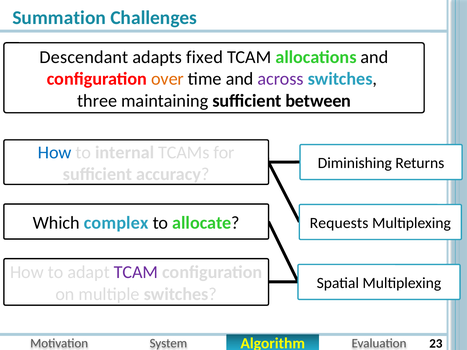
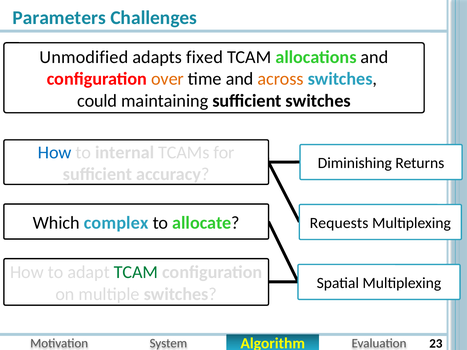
Summation: Summation -> Parameters (59, 18)
Descendant: Descendant -> Unmodified (84, 57)
across colour: purple -> orange (281, 79)
three: three -> could (97, 101)
sufficient between: between -> switches (318, 101)
TCAM colour: purple -> green (136, 272)
